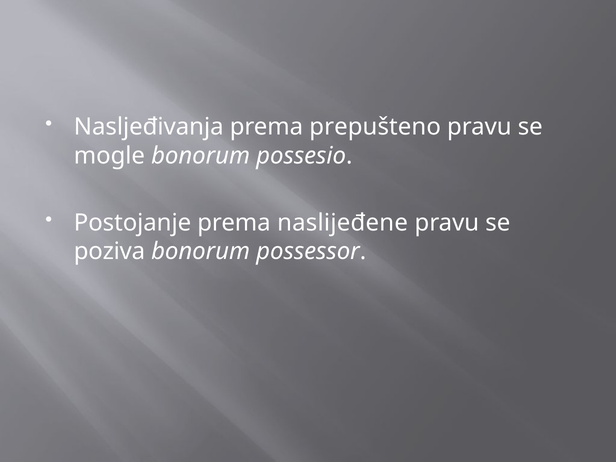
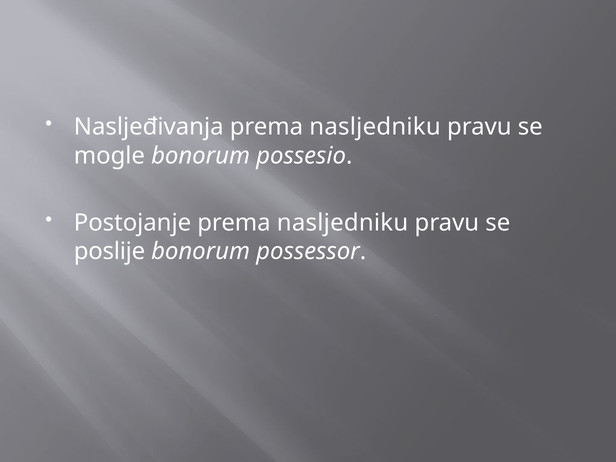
prepušteno: prepušteno -> nasljedniku (375, 127)
naslijeđene: naslijeđene -> nasljedniku (343, 223)
poziva: poziva -> poslije (109, 252)
